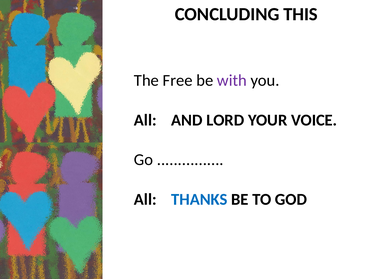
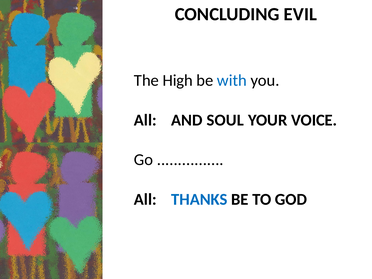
THIS: THIS -> EVIL (300, 14)
Free: Free -> High (178, 80)
with colour: purple -> blue (232, 80)
LORD: LORD -> SOUL (225, 120)
